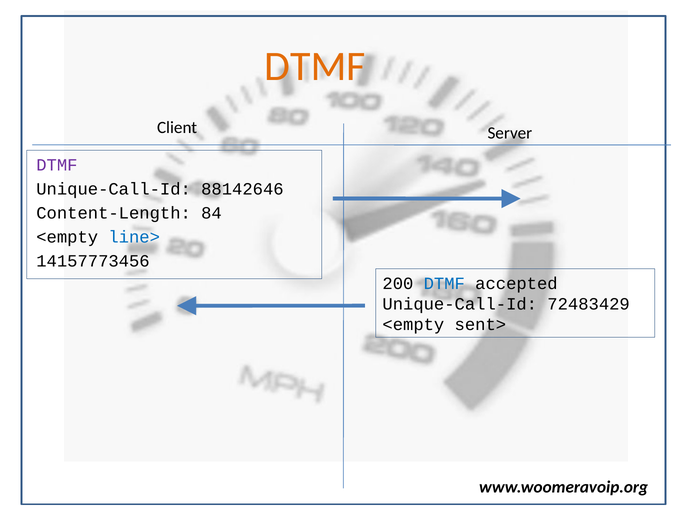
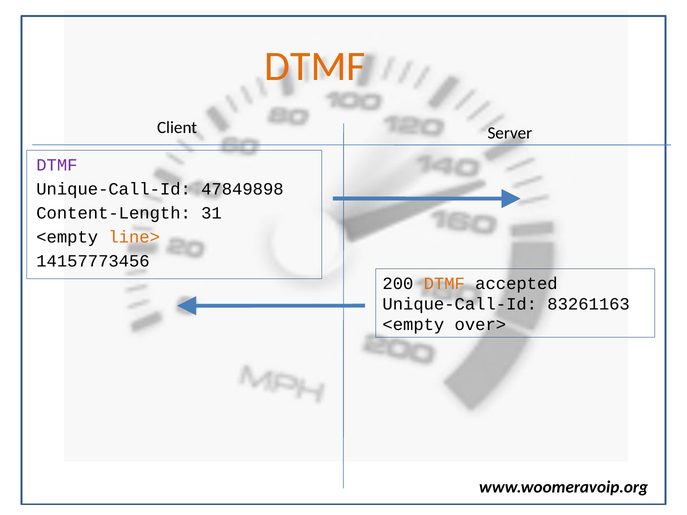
88142646: 88142646 -> 47849898 (242, 189)
84: 84 -> 31 (211, 213)
line> colour: blue -> orange (134, 237)
DTMF colour: blue -> orange (444, 284)
72483429: 72483429 -> 83261163 (589, 304)
sent>: sent> -> over> (480, 325)
